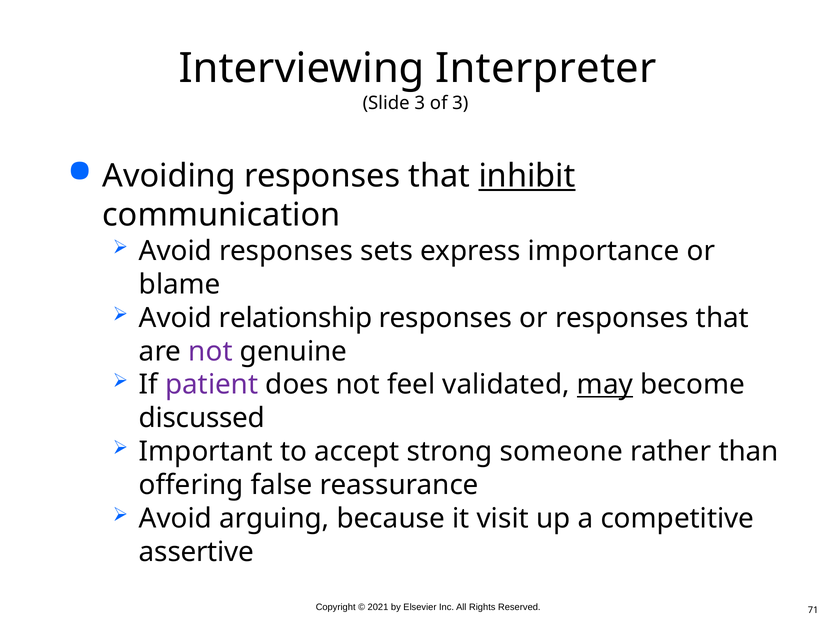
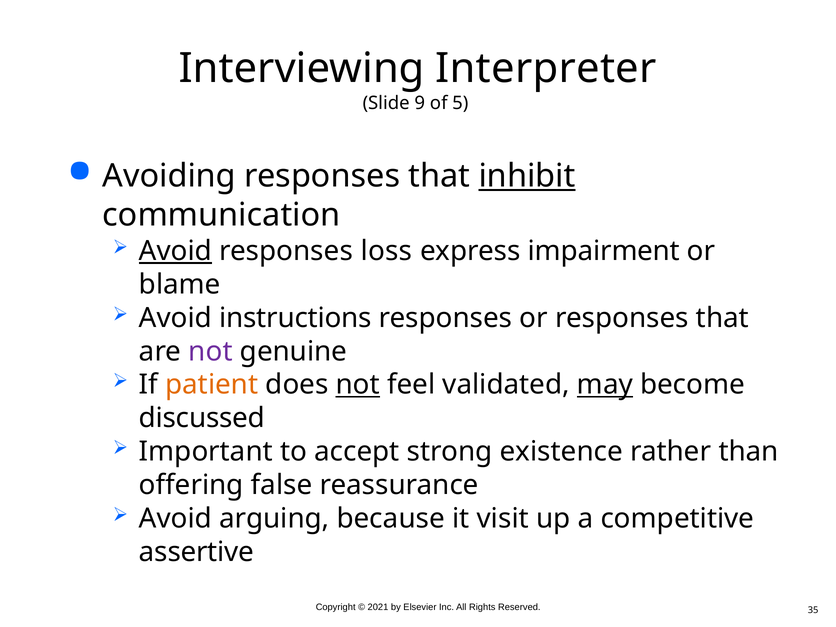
Slide 3: 3 -> 9 (420, 103)
of 3: 3 -> 5 (460, 103)
Avoid underline: none -> present (176, 251)
sets: sets -> loss (386, 251)
importance: importance -> impairment (604, 251)
relationship: relationship -> instructions (295, 318)
patient colour: purple -> orange (212, 385)
not underline: none -> present (358, 385)
someone: someone -> existence (561, 452)
71: 71 -> 35 (813, 610)
